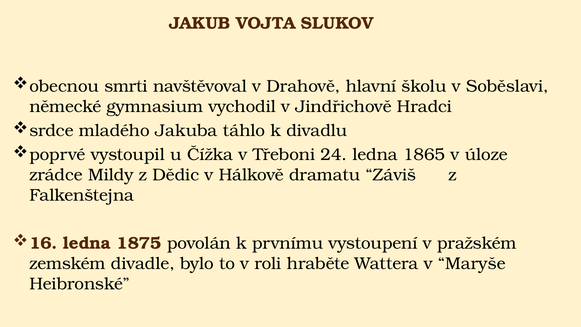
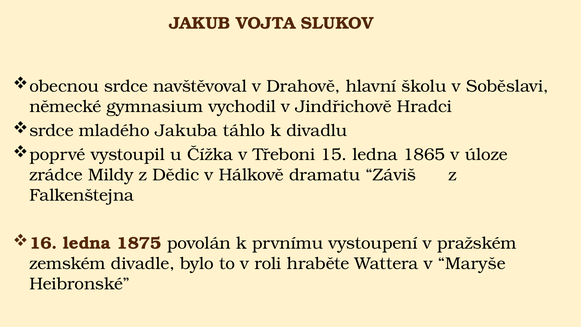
obecnou smrti: smrti -> srdce (126, 86)
24: 24 -> 15 (334, 154)
